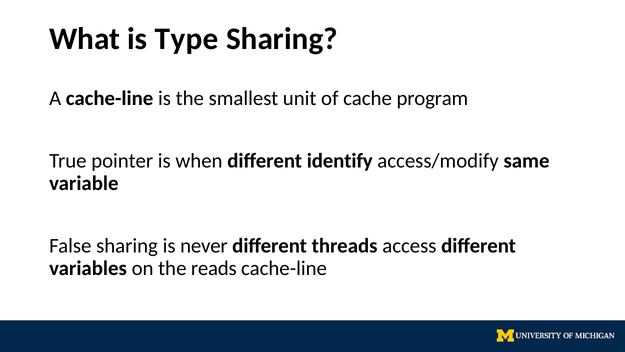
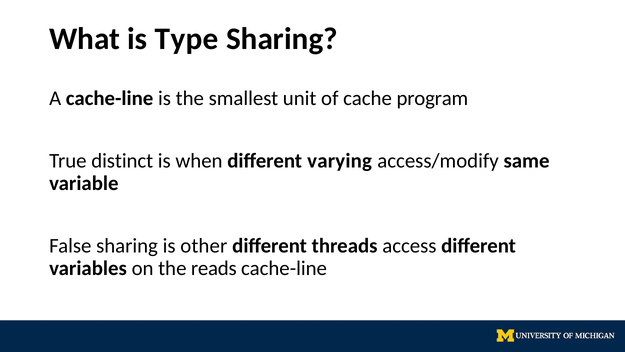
pointer: pointer -> distinct (122, 161)
identify: identify -> varying (340, 161)
never: never -> other (204, 246)
